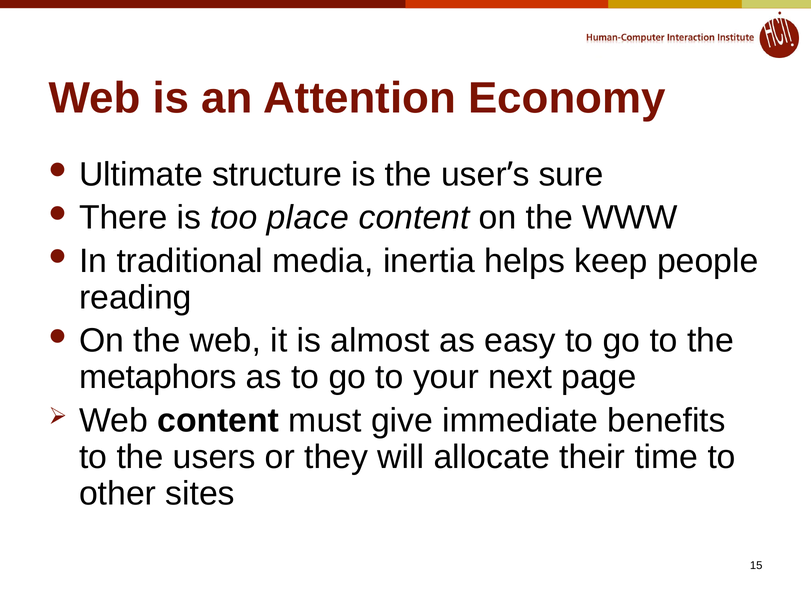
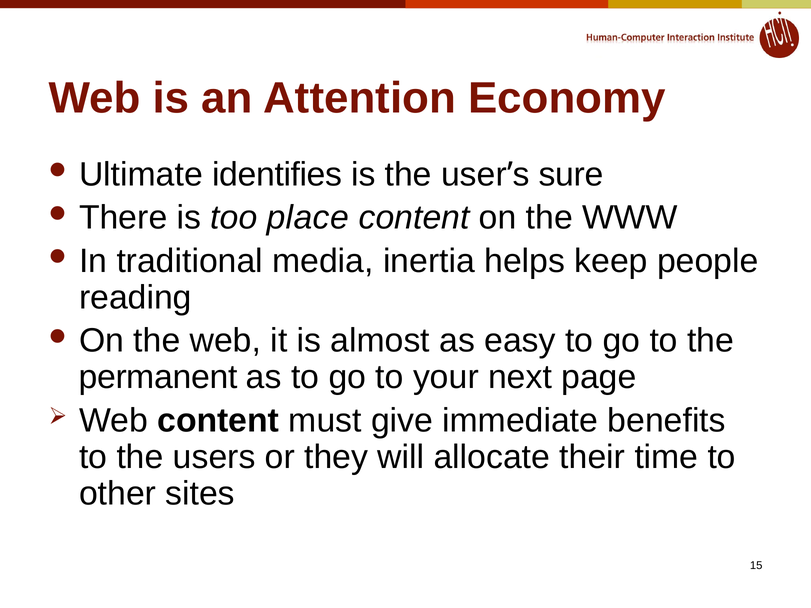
structure: structure -> identifies (277, 175)
metaphors: metaphors -> permanent (158, 377)
